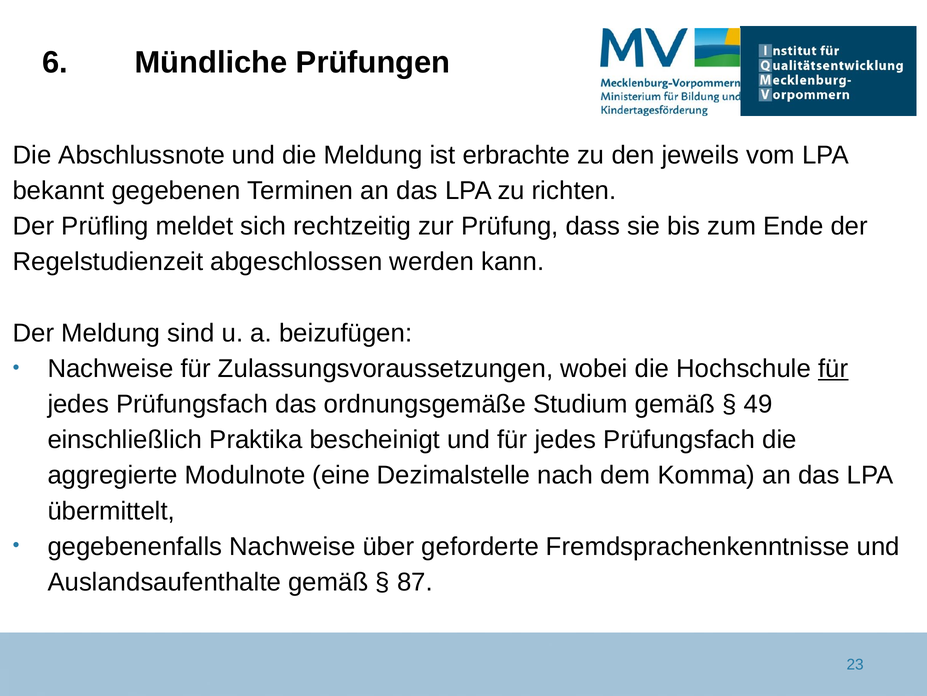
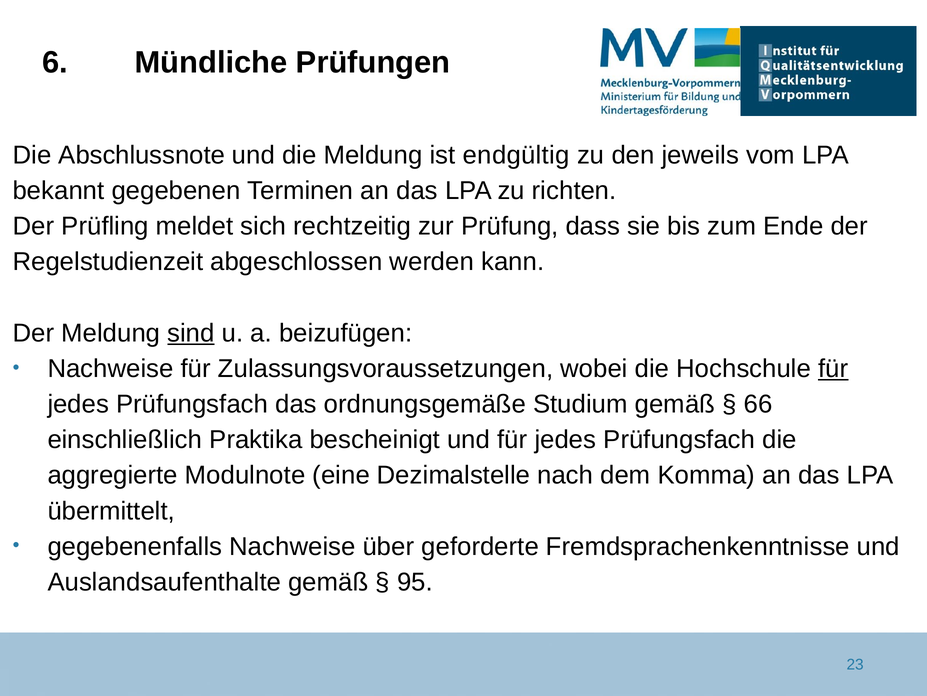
erbrachte: erbrachte -> endgültig (516, 155)
sind underline: none -> present (191, 333)
49: 49 -> 66 (758, 404)
87: 87 -> 95 (415, 582)
